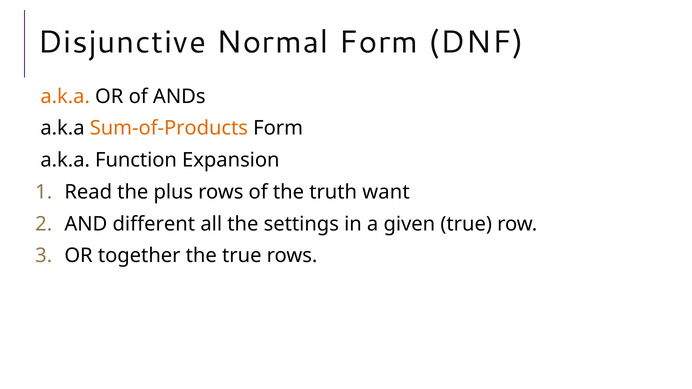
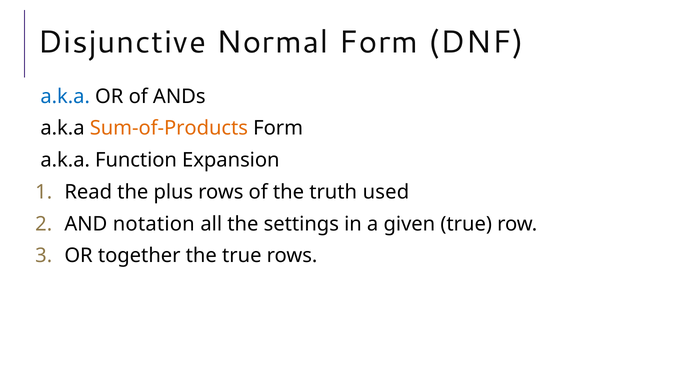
a.k.a colour: orange -> blue (65, 96)
want: want -> used (386, 192)
different: different -> notation (154, 224)
